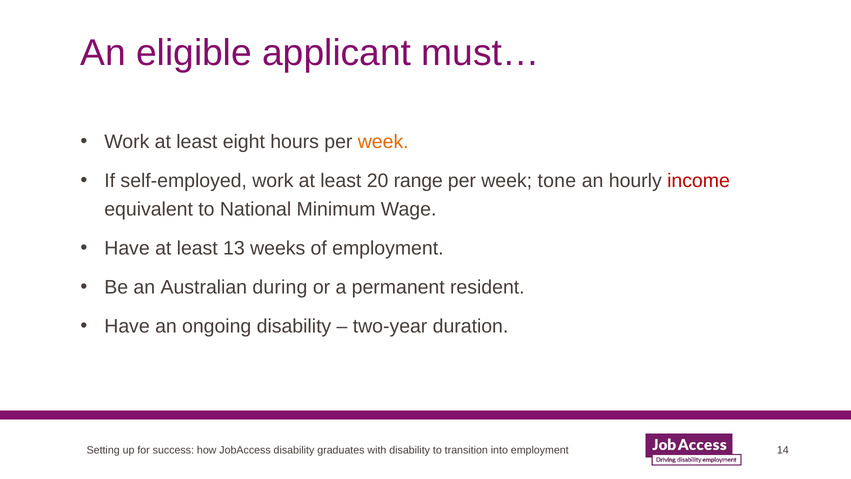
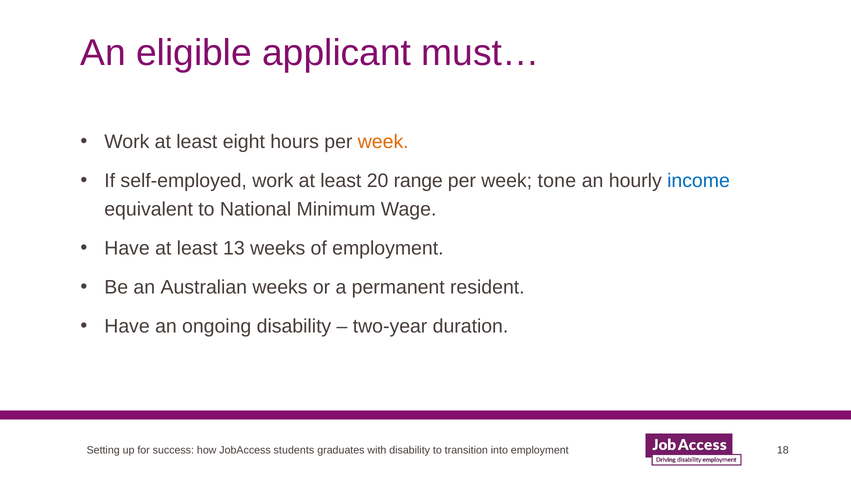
income colour: red -> blue (698, 181)
Australian during: during -> weeks (280, 287)
JobAccess disability: disability -> students (294, 450)
14: 14 -> 18 (783, 450)
